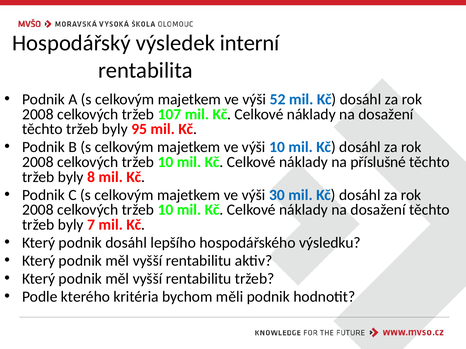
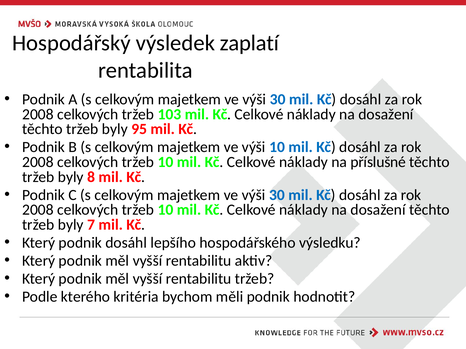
interní: interní -> zaplatí (249, 43)
52: 52 -> 30 (278, 100)
107: 107 -> 103 (169, 114)
